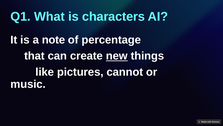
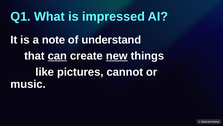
characters: characters -> impressed (113, 17)
percentage: percentage -> understand (111, 40)
can underline: none -> present (57, 56)
